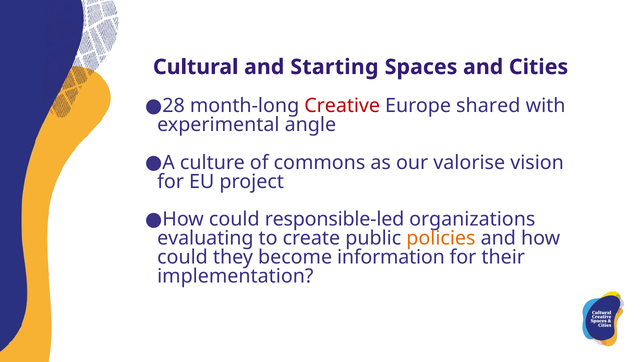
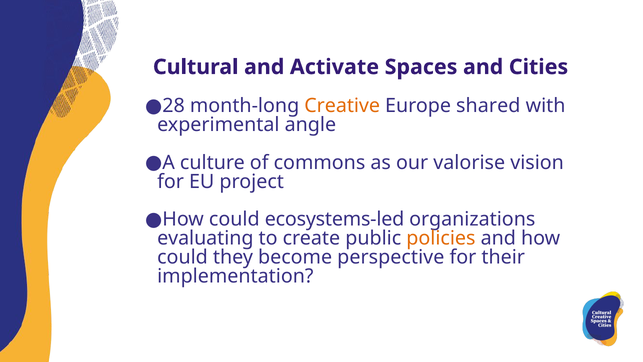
Starting: Starting -> Activate (334, 67)
Creative colour: red -> orange (342, 106)
responsible-led: responsible-led -> ecosystems-led (335, 219)
information: information -> perspective (391, 257)
